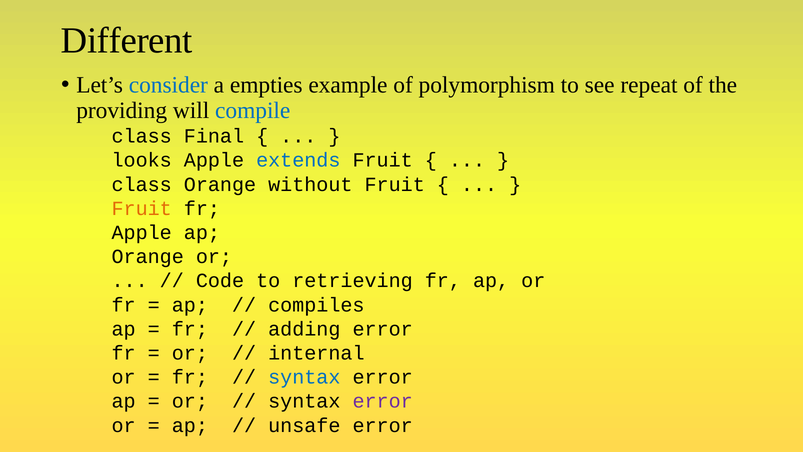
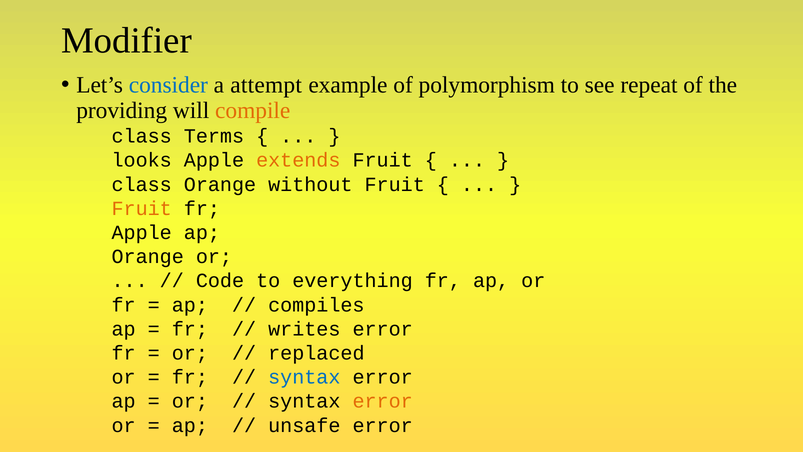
Different: Different -> Modifier (127, 41)
empties: empties -> attempt (266, 85)
compile colour: blue -> orange (253, 110)
Final: Final -> Terms (214, 136)
extends colour: blue -> orange (298, 160)
retrieving: retrieving -> everything (353, 281)
adding: adding -> writes (304, 329)
internal: internal -> replaced (316, 353)
error colour: purple -> orange (383, 401)
